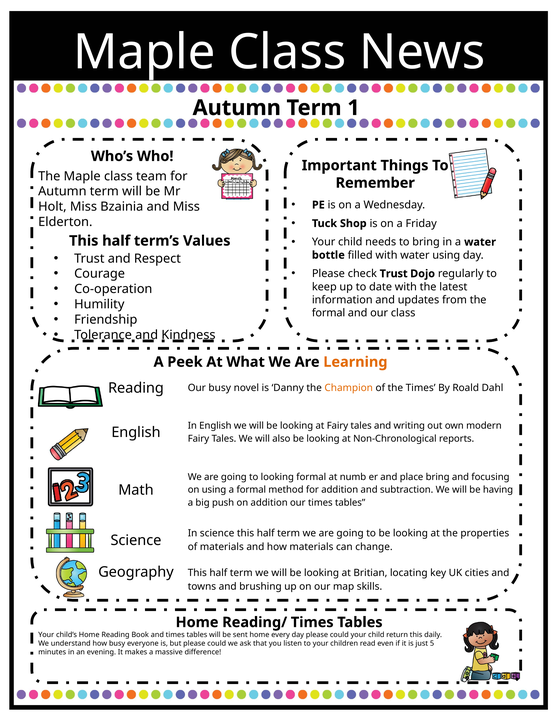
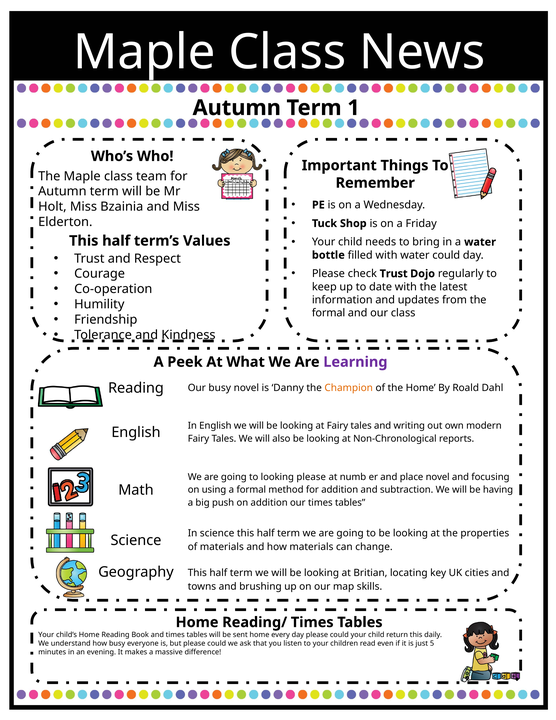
water using: using -> could (446, 255)
Learning colour: orange -> purple (355, 362)
the Times: Times -> Home (421, 387)
looking formal: formal -> please (311, 477)
place bring: bring -> novel (438, 477)
